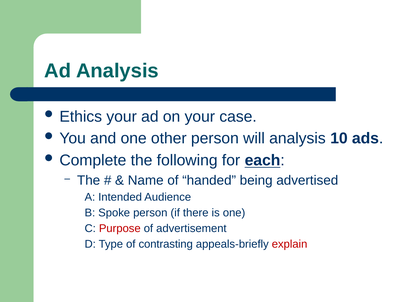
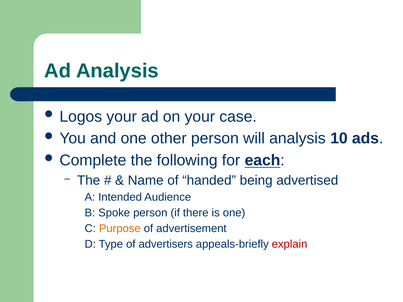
Ethics: Ethics -> Logos (81, 117)
Purpose colour: red -> orange (120, 229)
contrasting: contrasting -> advertisers (166, 244)
